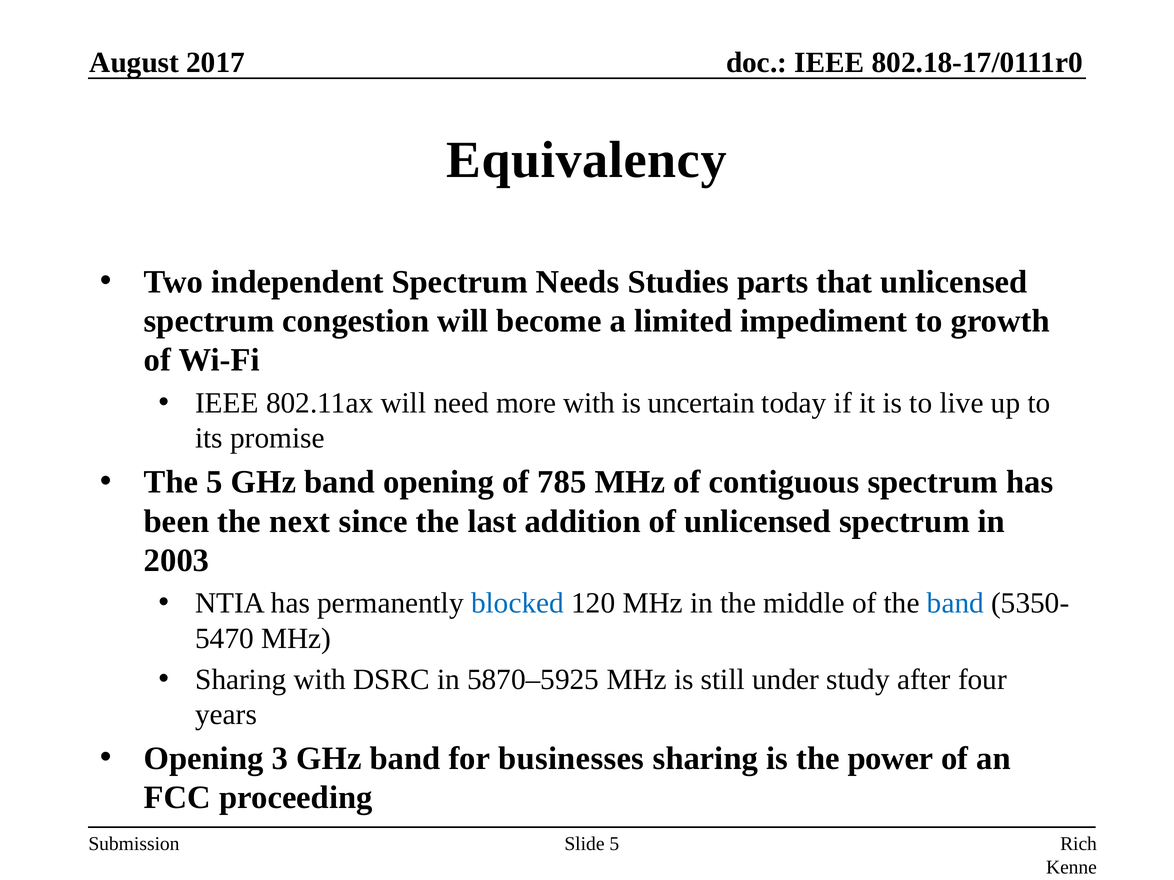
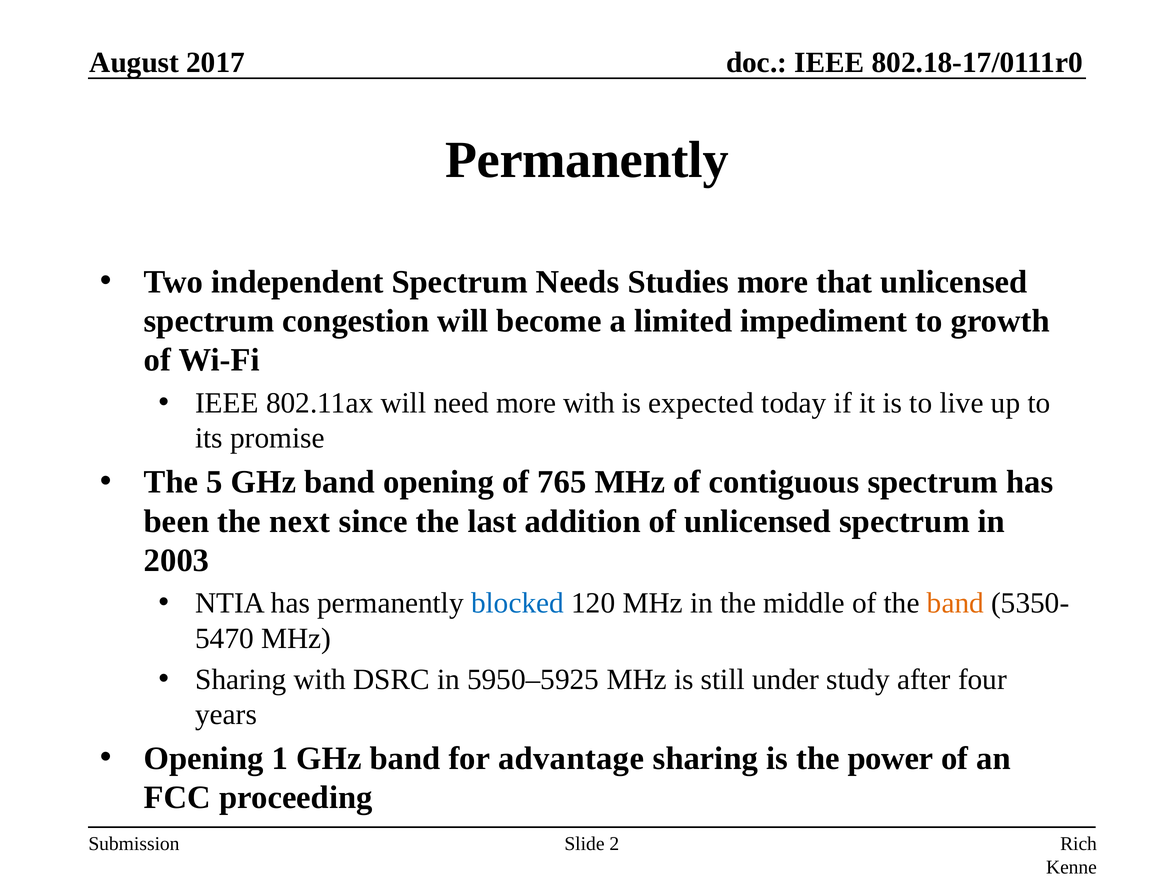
Equivalency: Equivalency -> Permanently (587, 160)
Studies parts: parts -> more (773, 282)
uncertain: uncertain -> expected (701, 403)
785: 785 -> 765 (562, 482)
band colour: blue -> orange (955, 604)
5870–5925: 5870–5925 -> 5950–5925 (533, 680)
3: 3 -> 1 (280, 759)
businesses: businesses -> advantage (571, 759)
Slide 5: 5 -> 2 (614, 844)
